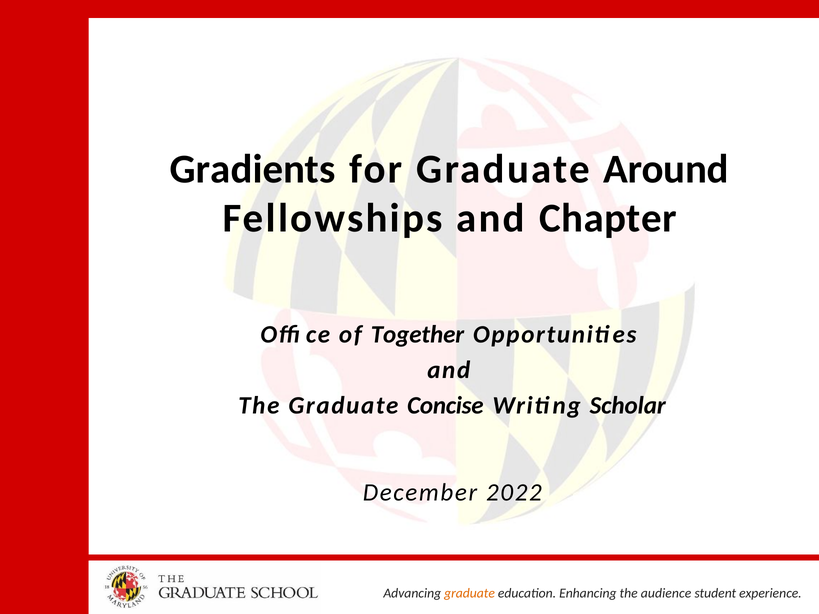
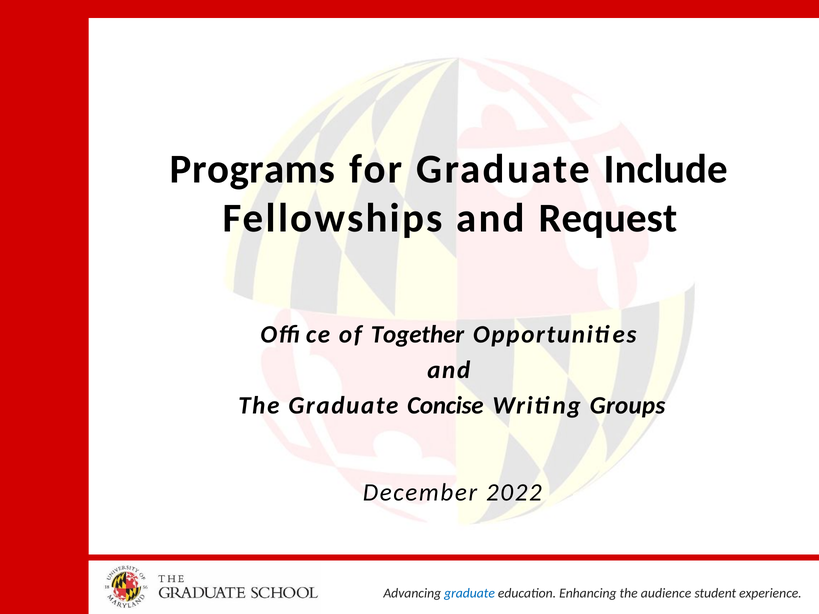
Gradients: Gradients -> Programs (252, 169)
Around: Around -> Include (666, 169)
Chapter: Chapter -> Request (608, 219)
Scholar: Scholar -> Groups (628, 406)
graduate colour: orange -> blue (470, 593)
